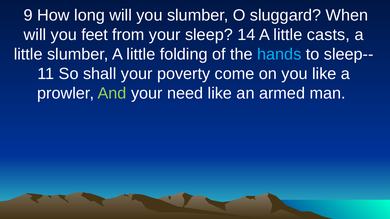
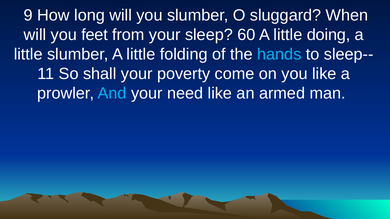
14: 14 -> 60 (246, 35)
casts: casts -> doing (329, 35)
And colour: light green -> light blue (112, 93)
